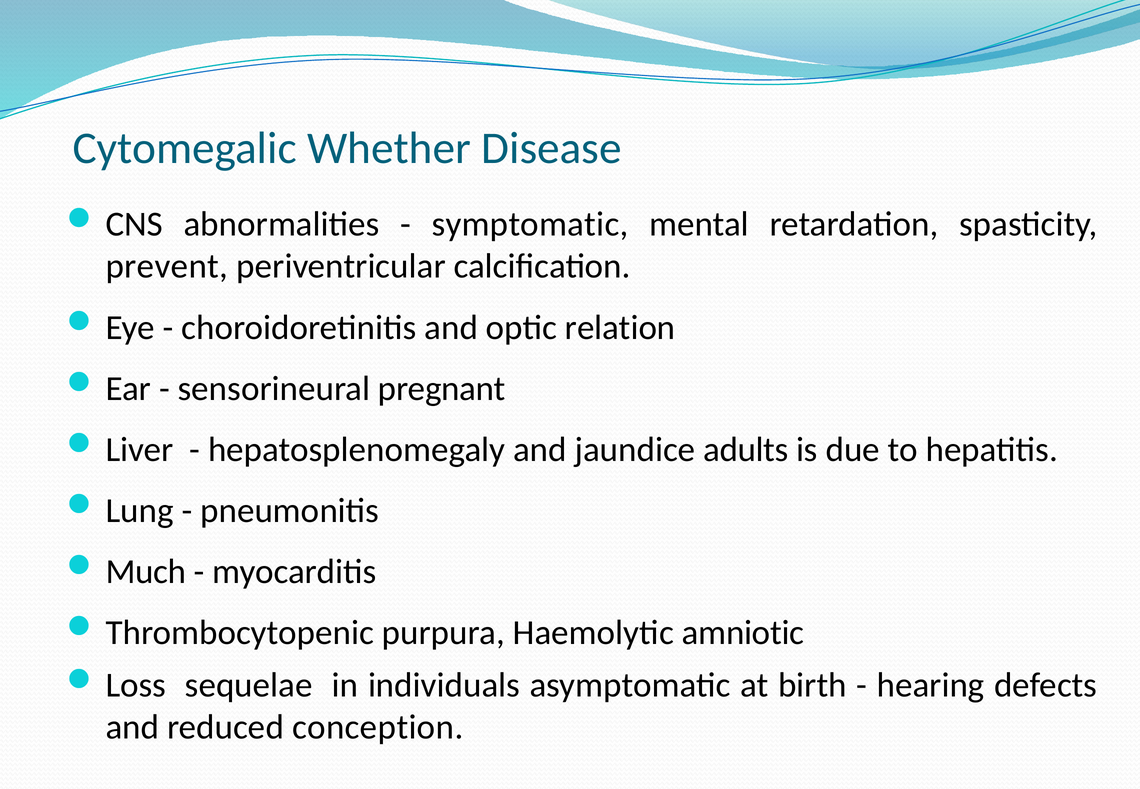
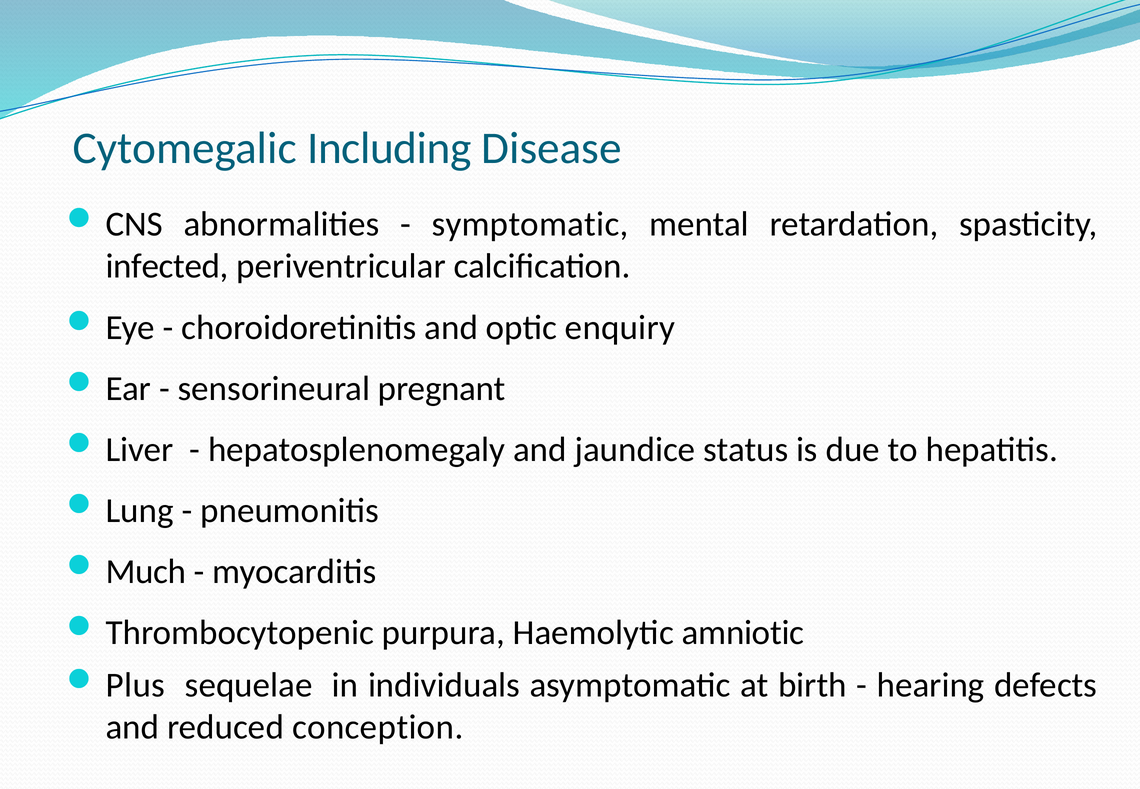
Whether: Whether -> Including (389, 148)
prevent: prevent -> infected (167, 266)
relation: relation -> enquiry (620, 328)
adults: adults -> status (746, 450)
Loss: Loss -> Plus (135, 685)
